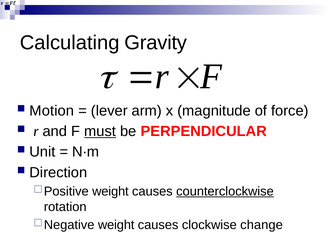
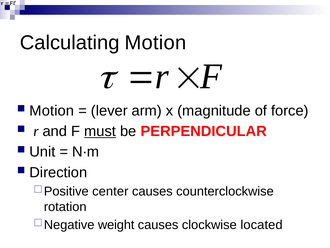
Calculating Gravity: Gravity -> Motion (155, 43)
weight: weight -> center (110, 191)
counterclockwise underline: present -> none (225, 191)
change: change -> located (262, 224)
